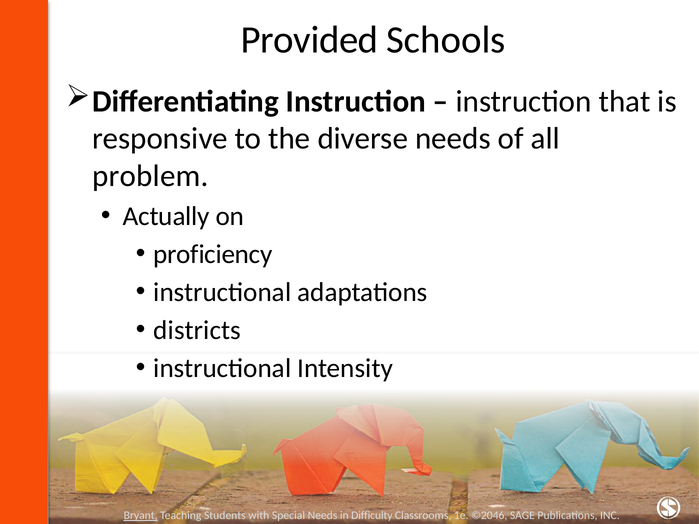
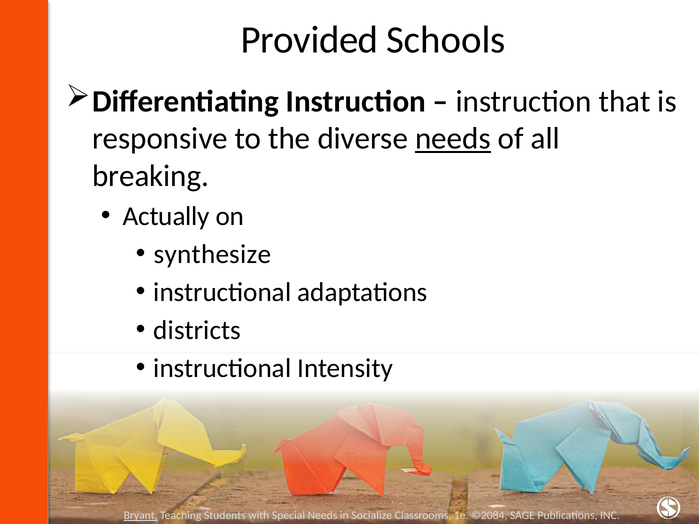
needs underline: none -> present (453, 139)
problem: problem -> breaking (151, 176)
proficiency: proficiency -> synthesize (213, 254)
Difficulty: Difficulty -> Socialize (372, 516)
©2046: ©2046 -> ©2084 (489, 516)
